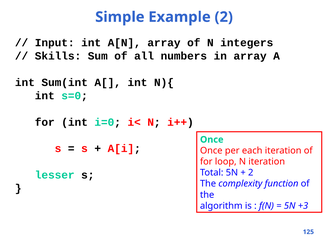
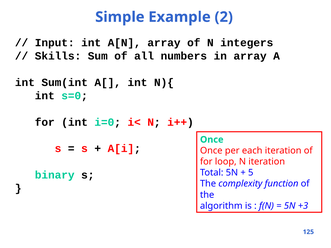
2: 2 -> 5 (251, 173)
lesser: lesser -> binary (55, 175)
